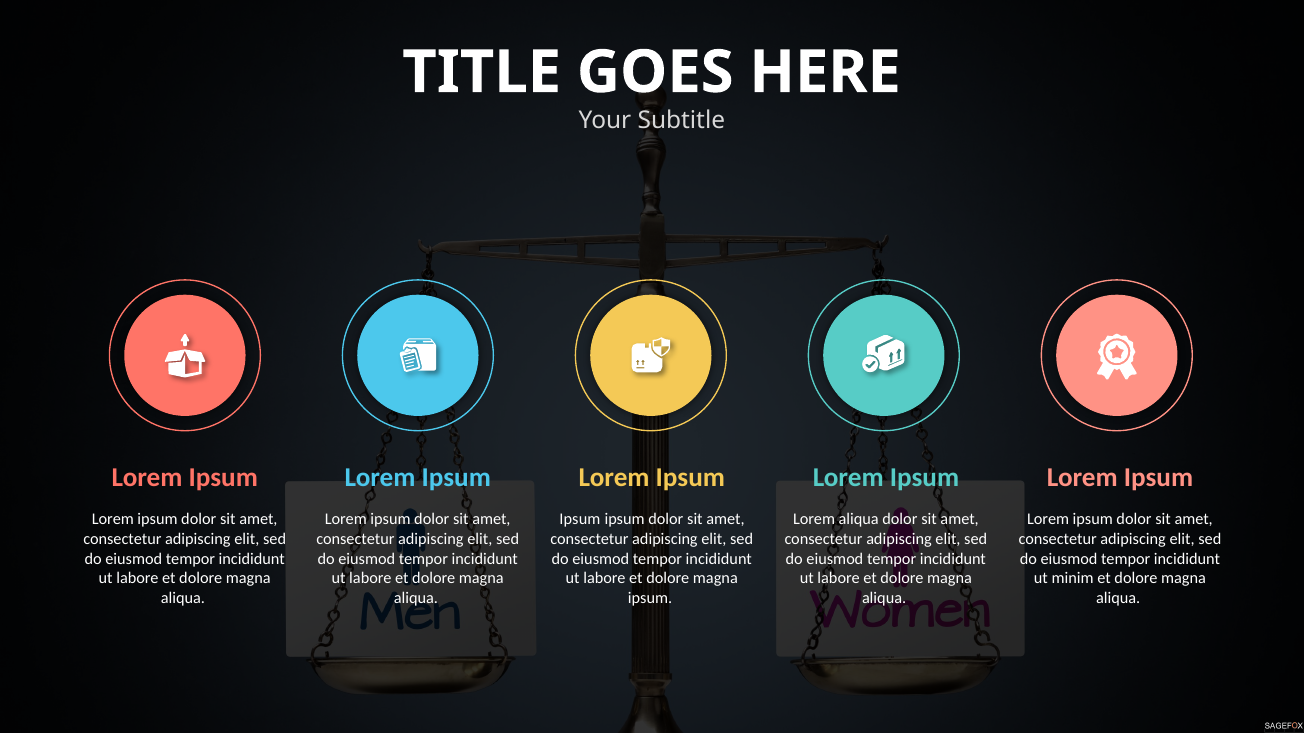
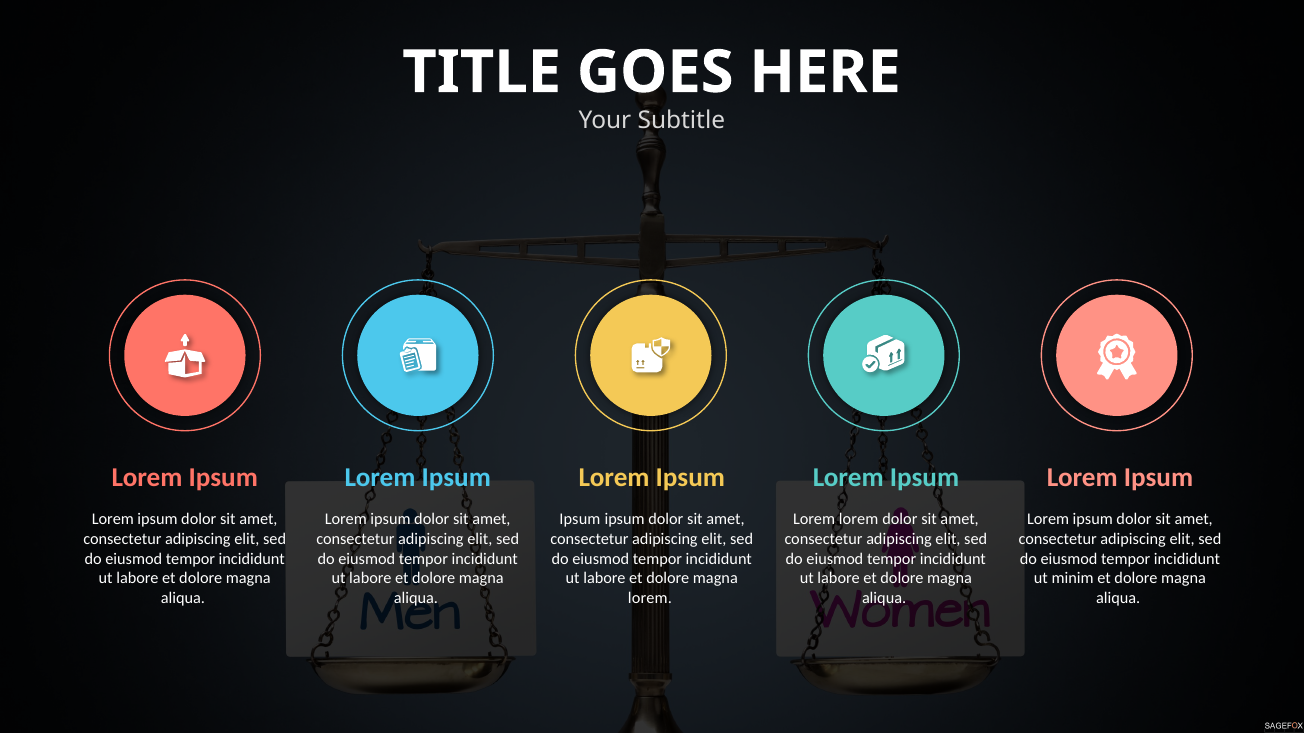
aliqua: aliqua -> lorem (859, 520)
ipsum: ipsum -> lorem (650, 598)
